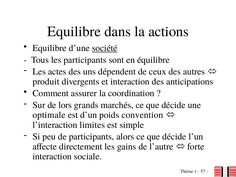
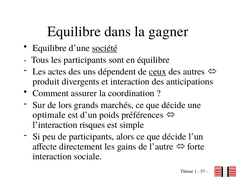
actions: actions -> gagner (168, 31)
ceux underline: none -> present (158, 72)
convention: convention -> préférences (142, 115)
limites: limites -> risques (92, 125)
